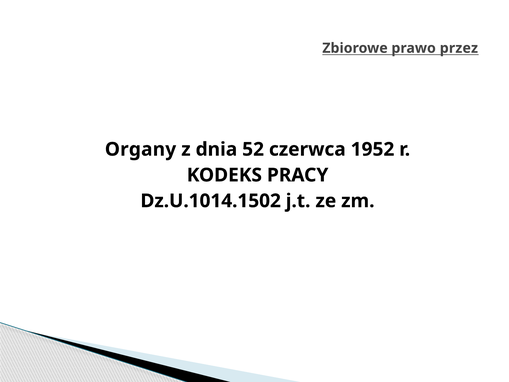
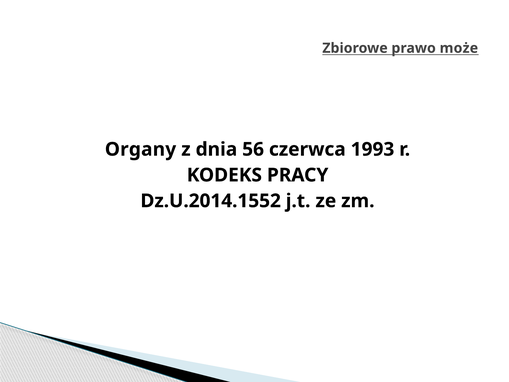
przez: przez -> może (459, 48)
52: 52 -> 56 (253, 149)
1952: 1952 -> 1993 (373, 149)
Dz.U.1014.1502: Dz.U.1014.1502 -> Dz.U.2014.1552 (211, 201)
